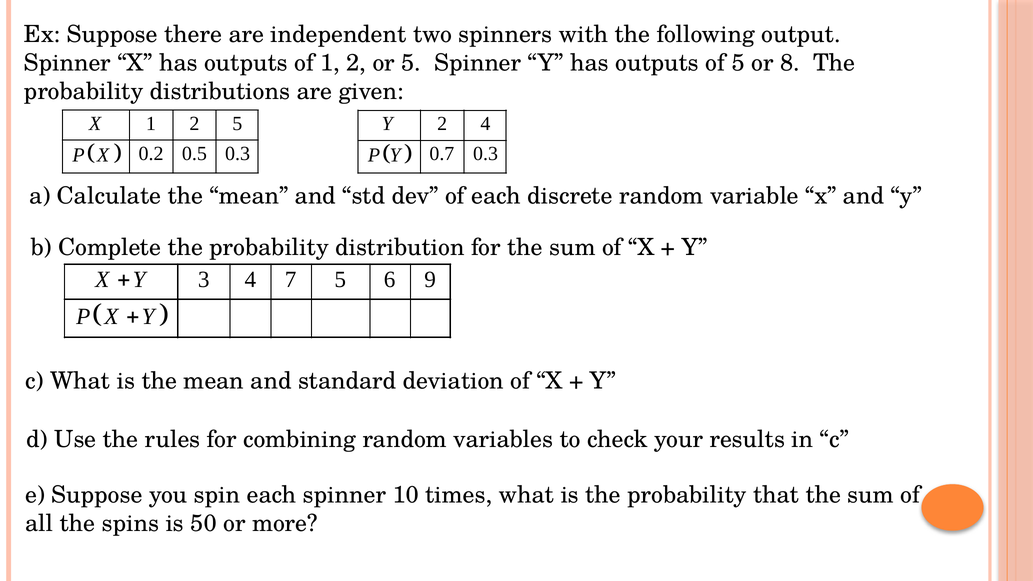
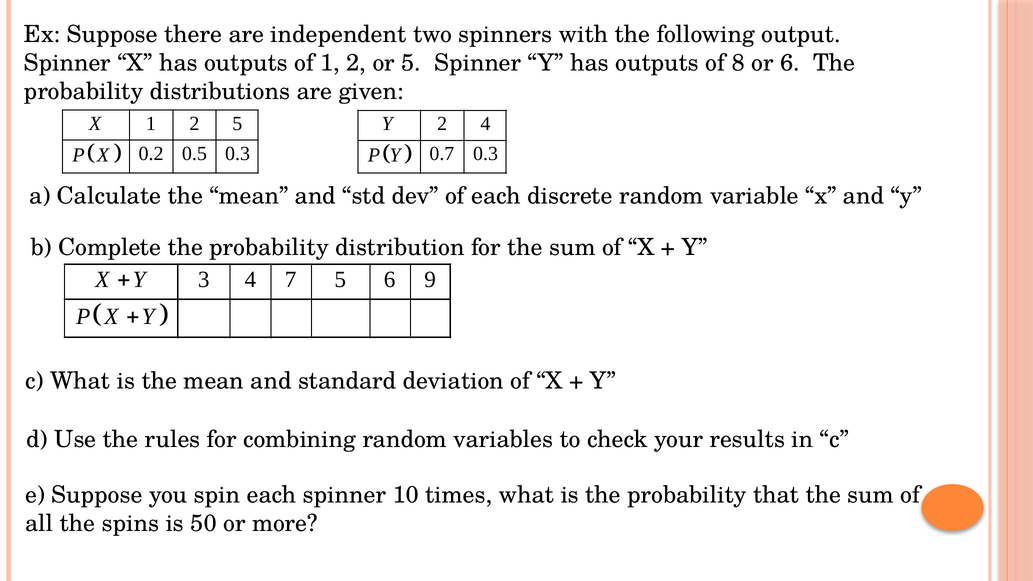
of 5: 5 -> 8 (738, 63)
or 8: 8 -> 6 (790, 63)
